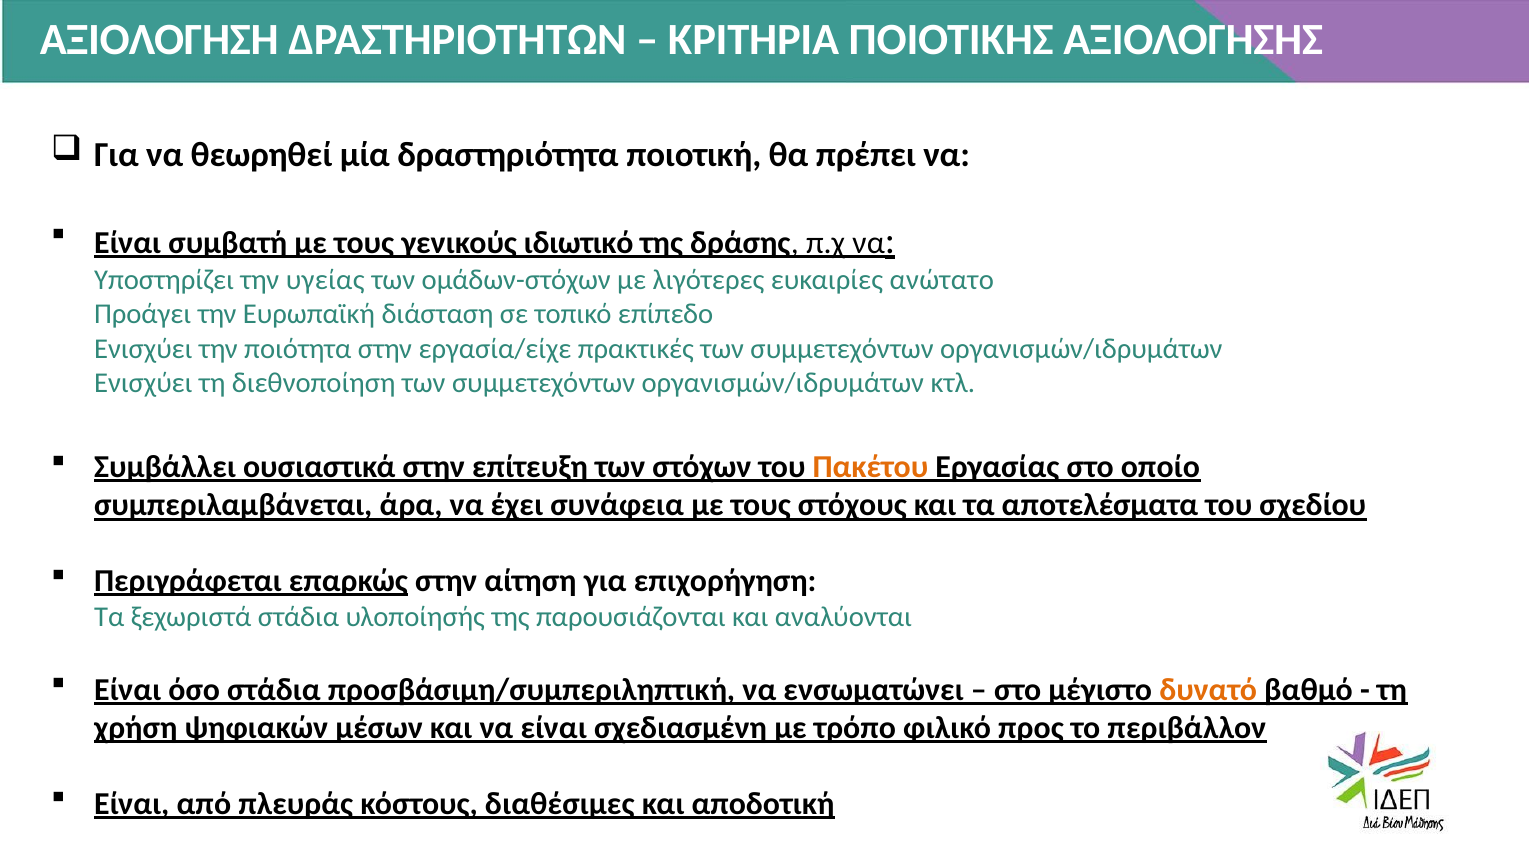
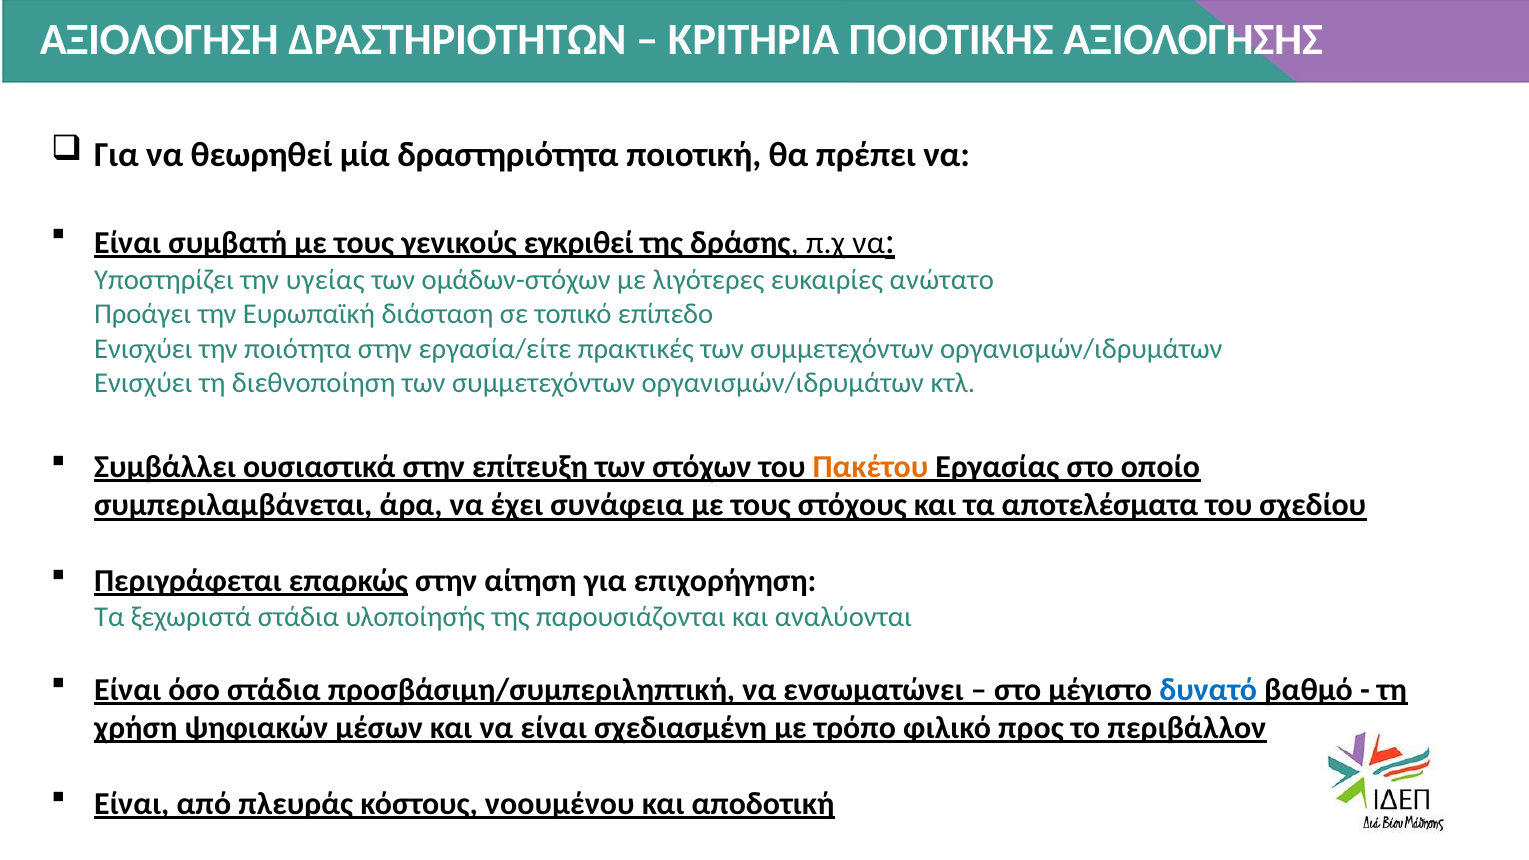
ιδιωτικό: ιδιωτικό -> εγκριθεί (579, 243)
εργασία/είχε: εργασία/είχε -> εργασία/είτε (495, 349)
δυνατό colour: orange -> blue (1208, 690)
διαθέσιμες: διαθέσιμες -> νοουμένου (560, 804)
